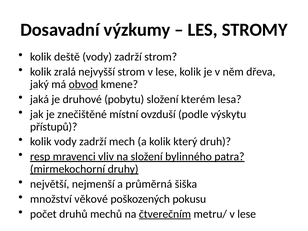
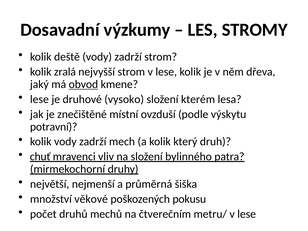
jaká: jaká -> lese (39, 99)
pobytu: pobytu -> vysoko (124, 99)
přístupů: přístupů -> potravní (54, 127)
resp: resp -> chuť (40, 157)
čtverečním underline: present -> none (165, 214)
